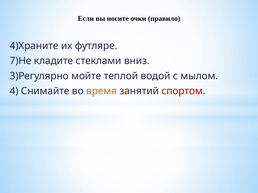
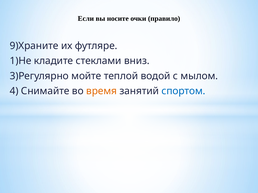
4)Храните: 4)Храните -> 9)Храните (34, 46)
7)Не: 7)Не -> 1)Не (21, 61)
спортом colour: red -> blue (183, 91)
